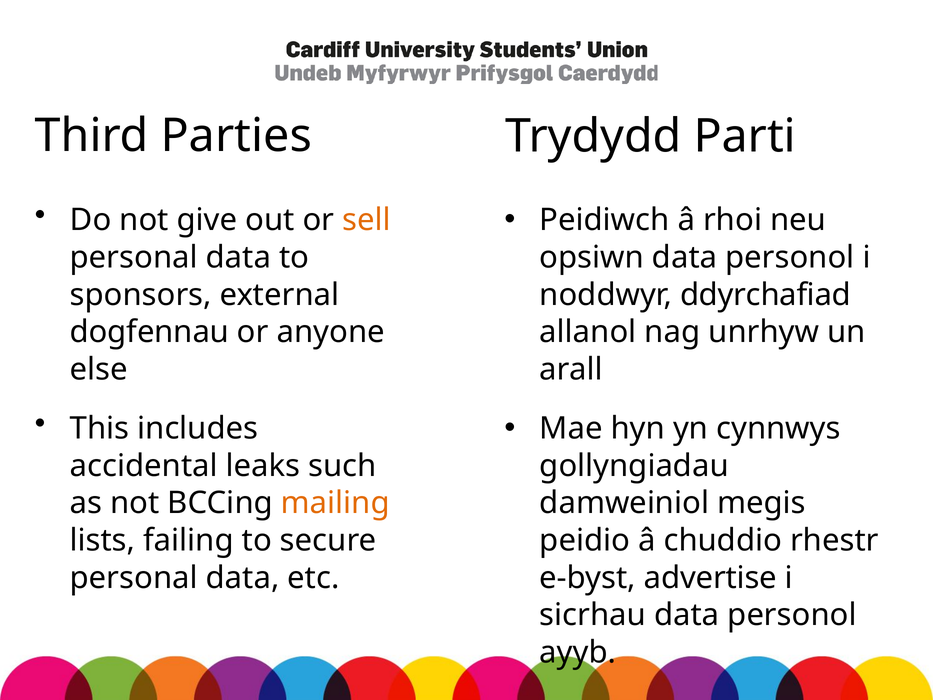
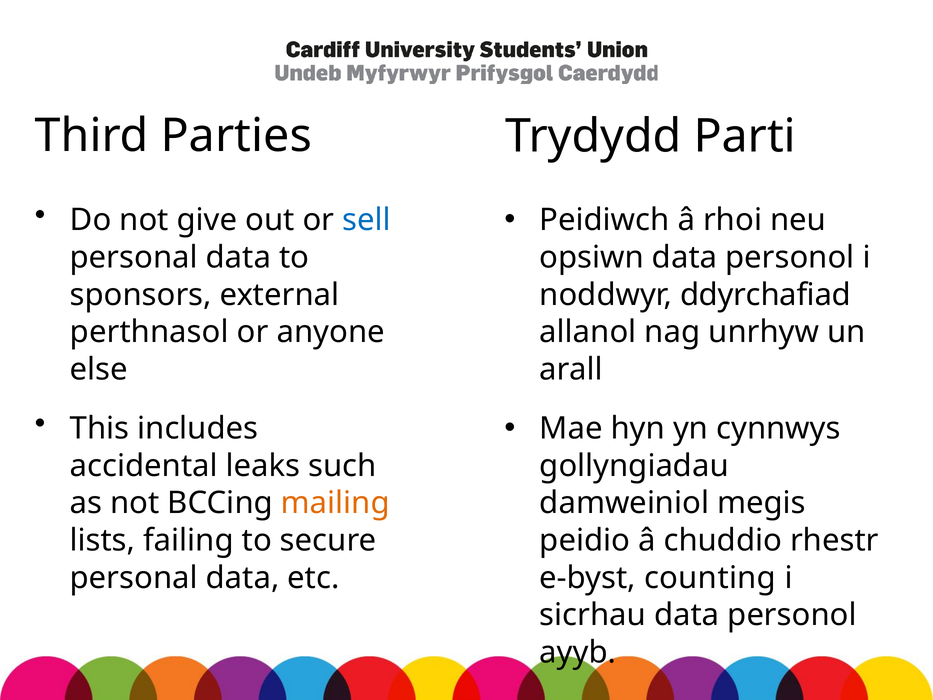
sell colour: orange -> blue (367, 220)
dogfennau: dogfennau -> perthnasol (149, 332)
advertise: advertise -> counting (710, 578)
